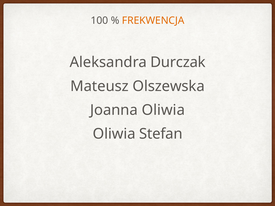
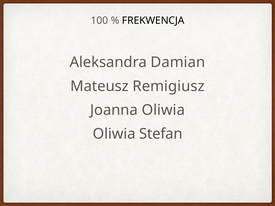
FREKWENCJA colour: orange -> black (153, 21)
Durczak: Durczak -> Damian (178, 62)
Olszewska: Olszewska -> Remigiusz (169, 86)
